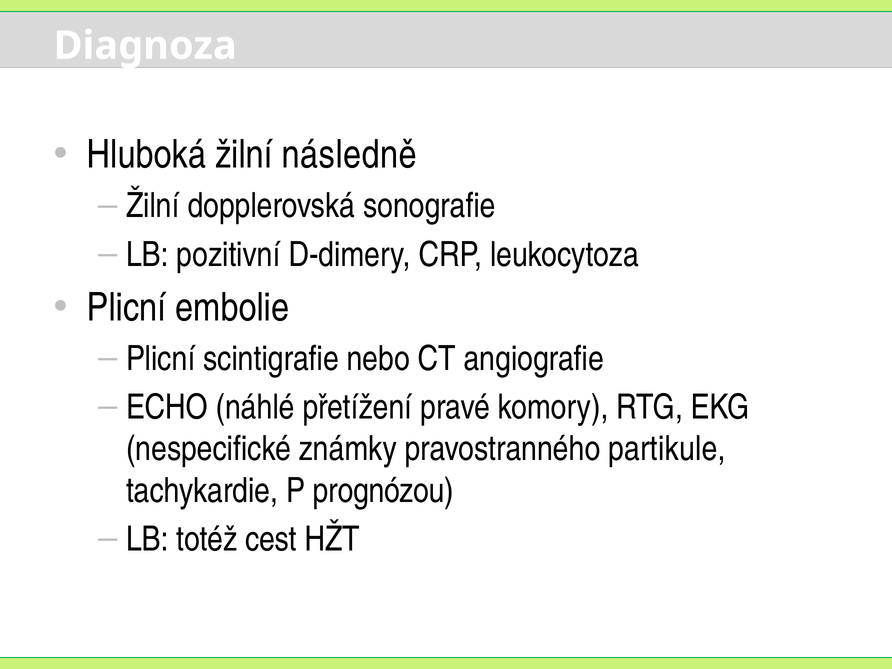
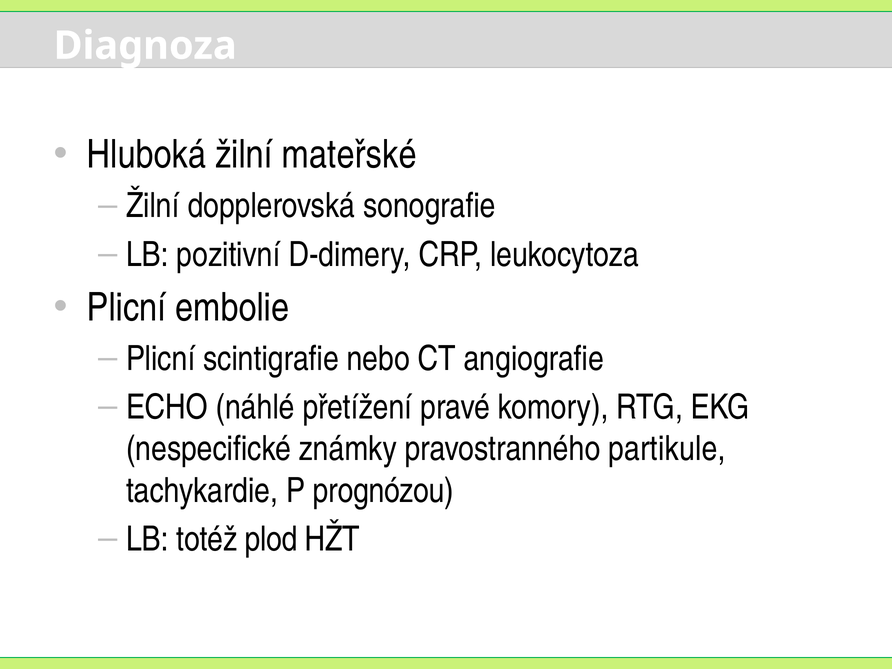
následně: následně -> mateřské (349, 155)
cest: cest -> plod (271, 539)
